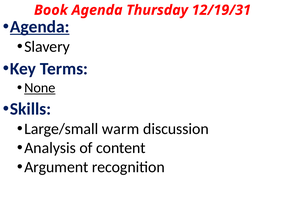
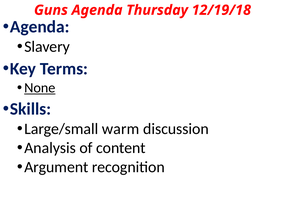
Book: Book -> Guns (51, 10)
12/19/31: 12/19/31 -> 12/19/18 (221, 10)
Agenda underline: present -> none (40, 27)
